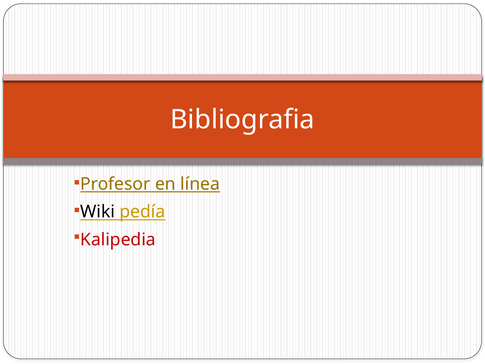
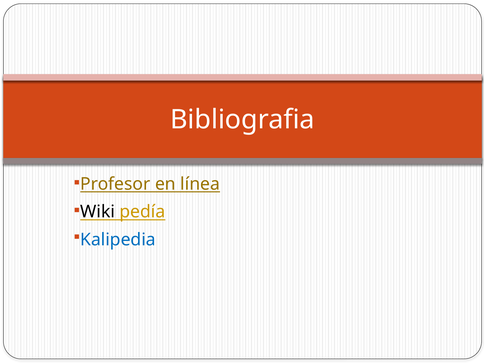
Kalipedia colour: red -> blue (118, 240)
